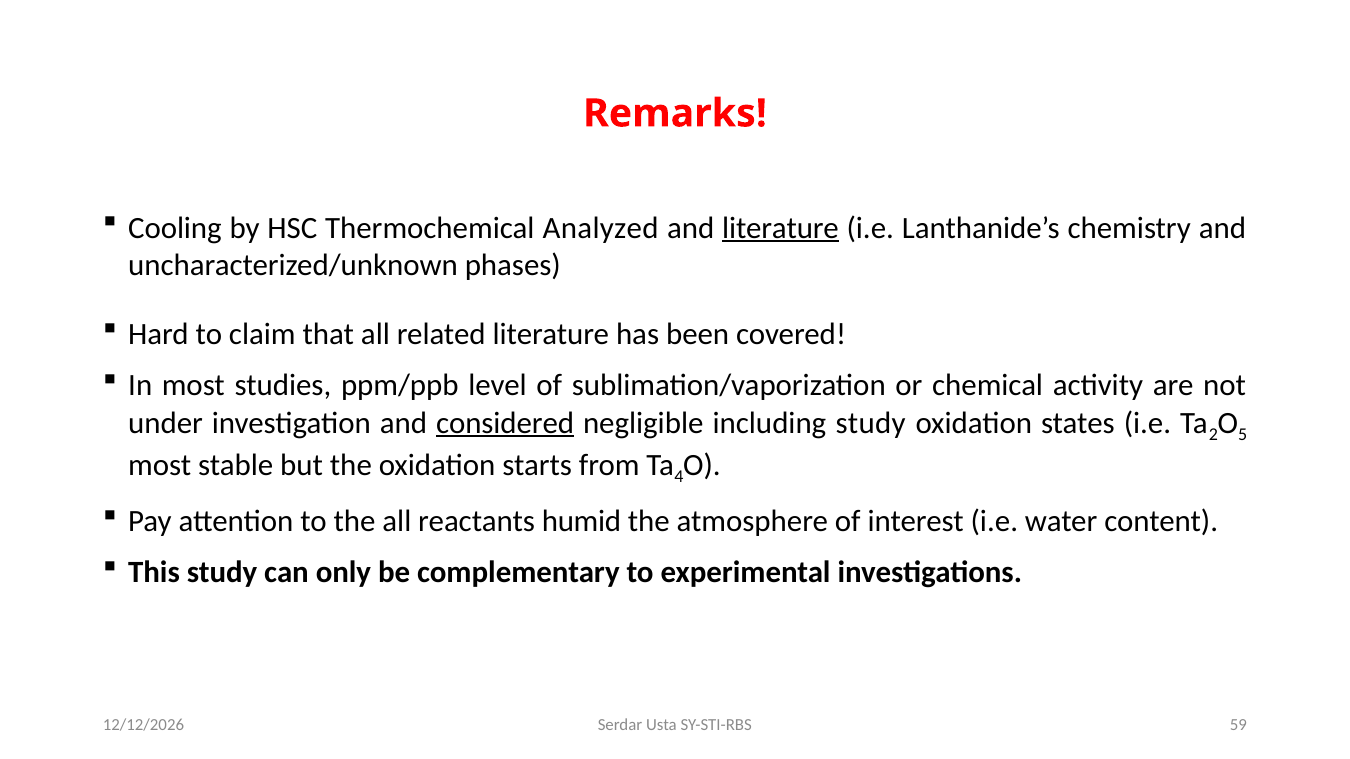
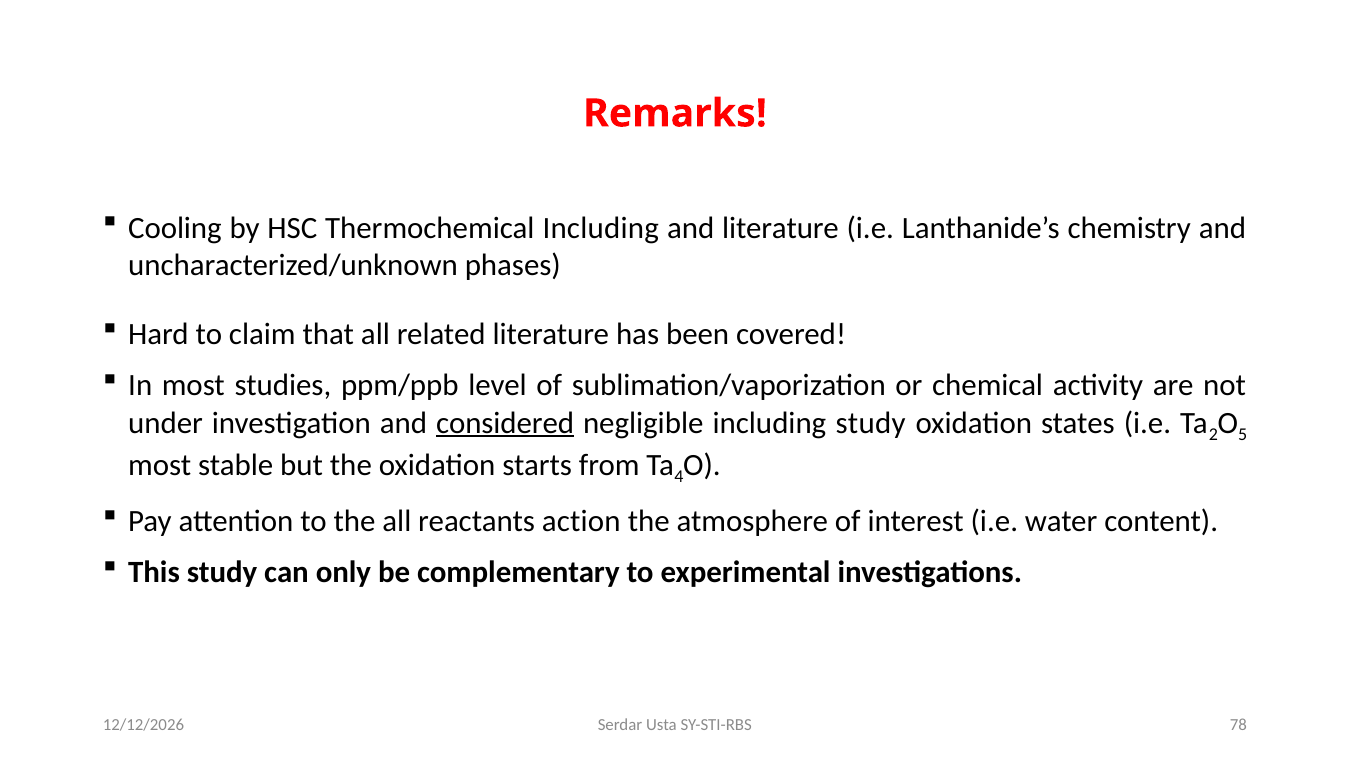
Thermochemical Analyzed: Analyzed -> Including (601, 228)
literature underline: present -> none (780, 228)
humid: humid -> action (581, 522)
59: 59 -> 78 (1238, 725)
